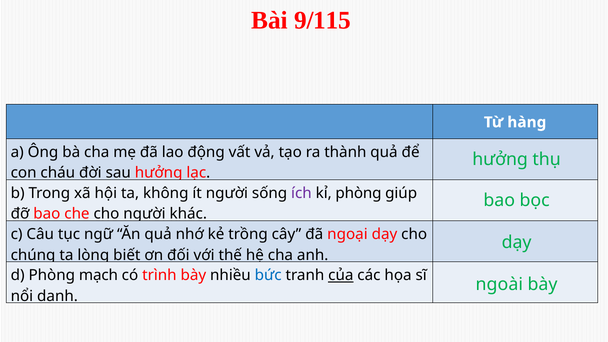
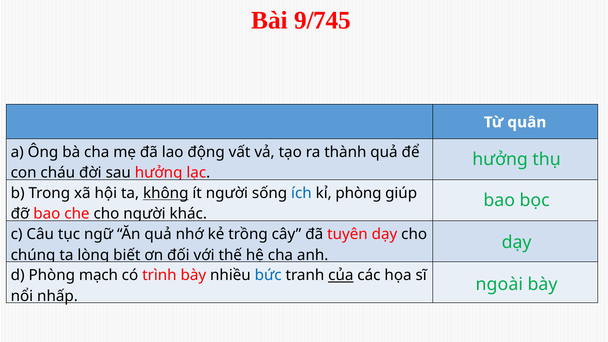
9/115: 9/115 -> 9/745 (322, 20)
hàng: hàng -> quân (527, 122)
không underline: none -> present (166, 193)
ích colour: purple -> blue (301, 193)
ngoại: ngoại -> tuyên (347, 234)
danh: danh -> nhấp (58, 296)
